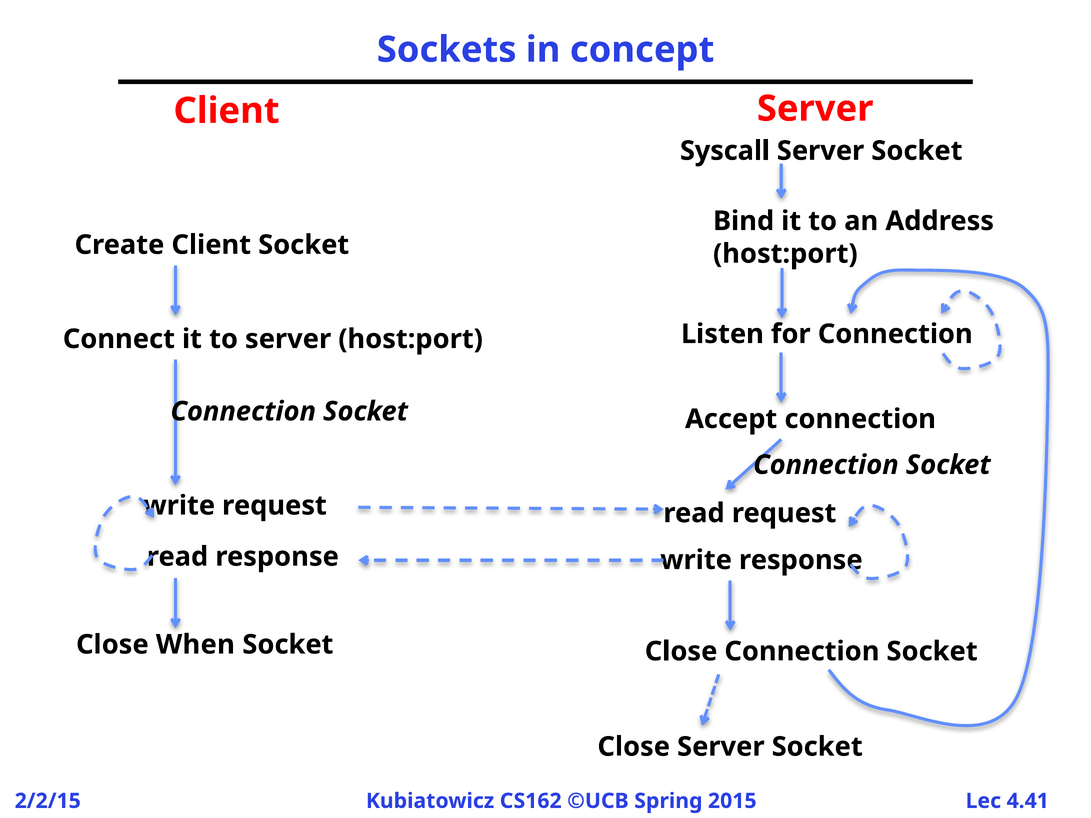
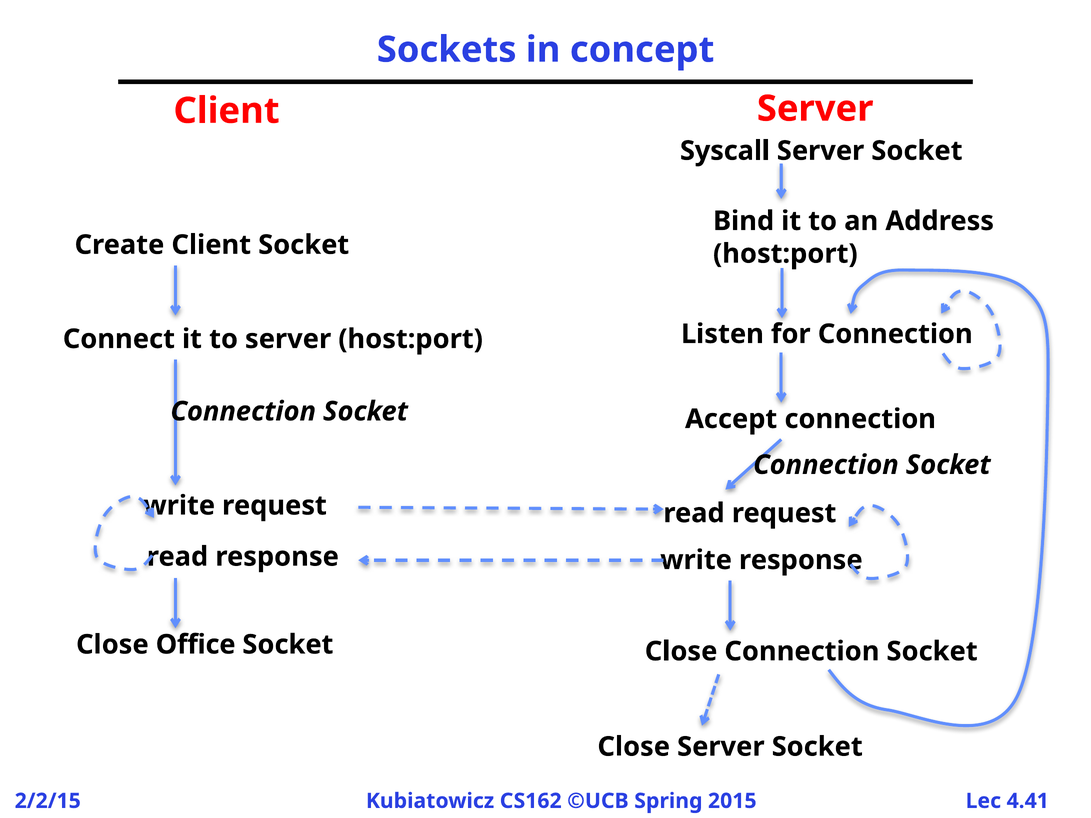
When: When -> Office (196, 645)
